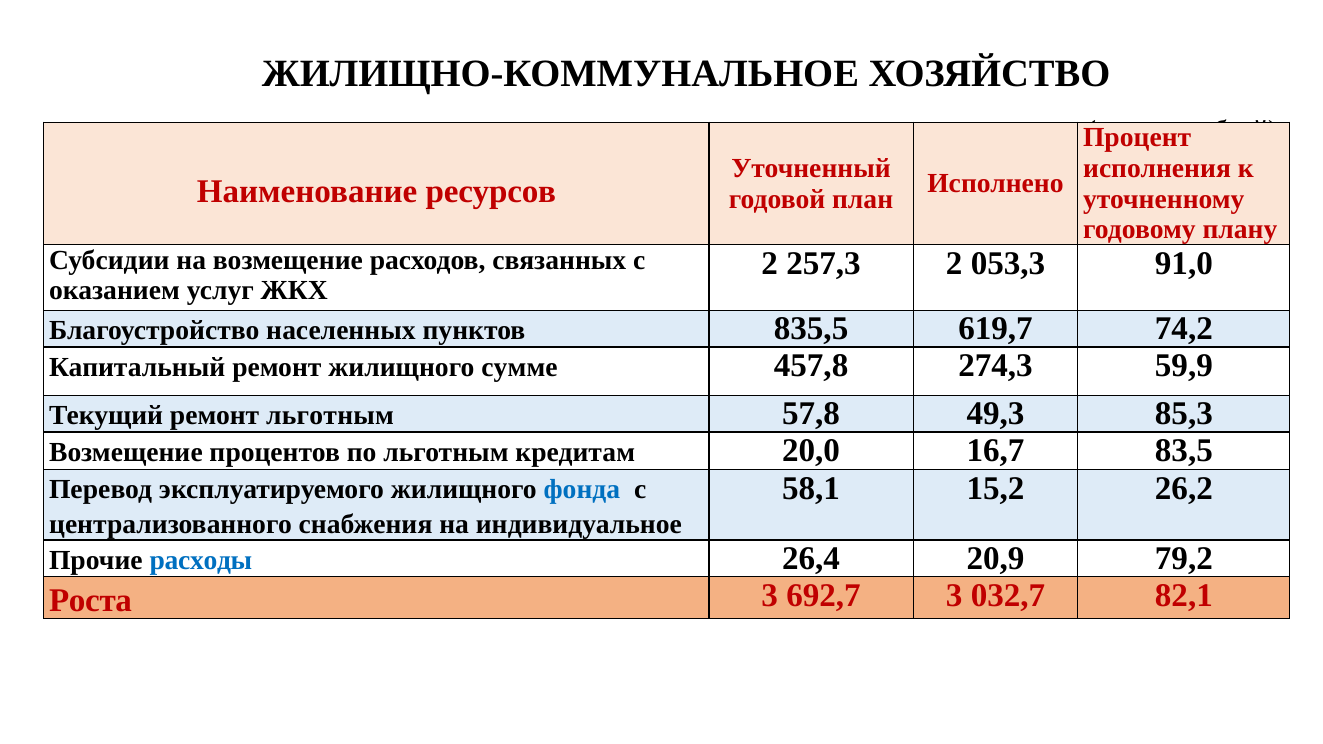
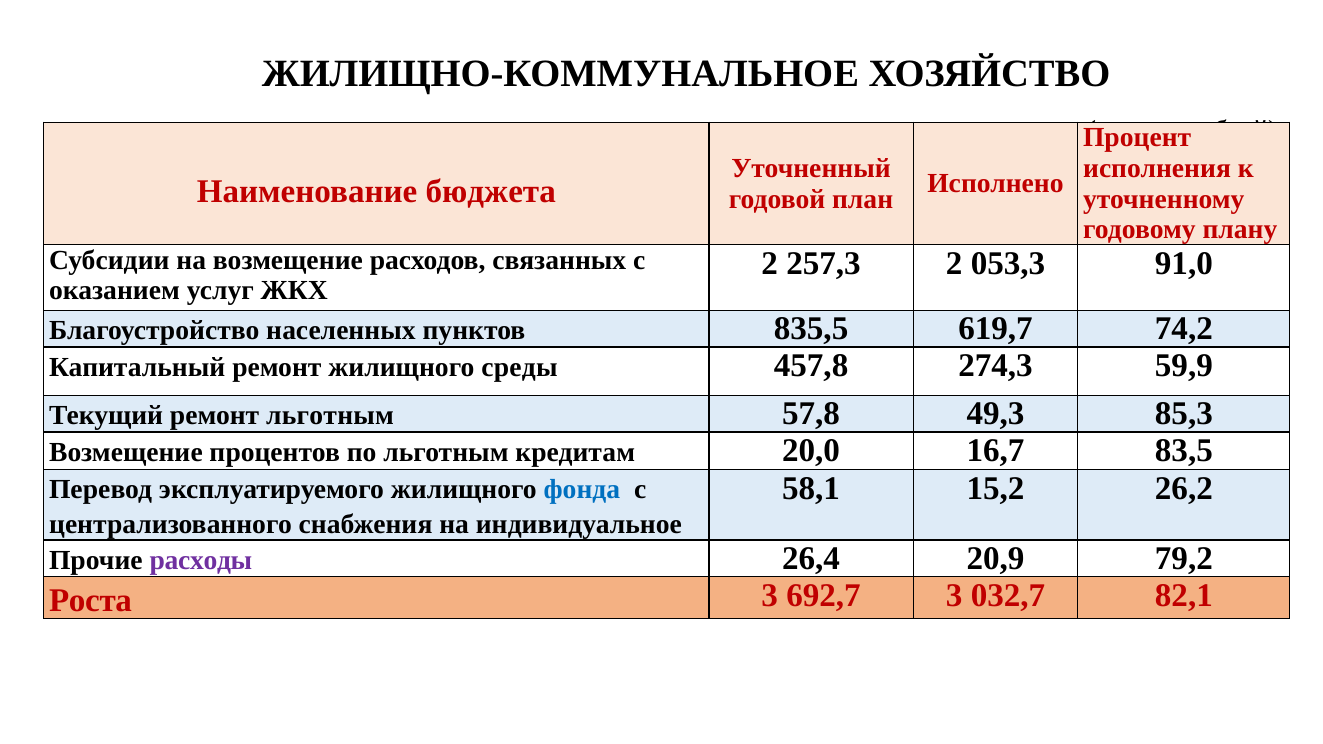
ресурсов: ресурсов -> бюджета (491, 192)
сумме: сумме -> среды (519, 367)
расходы colour: blue -> purple (201, 560)
